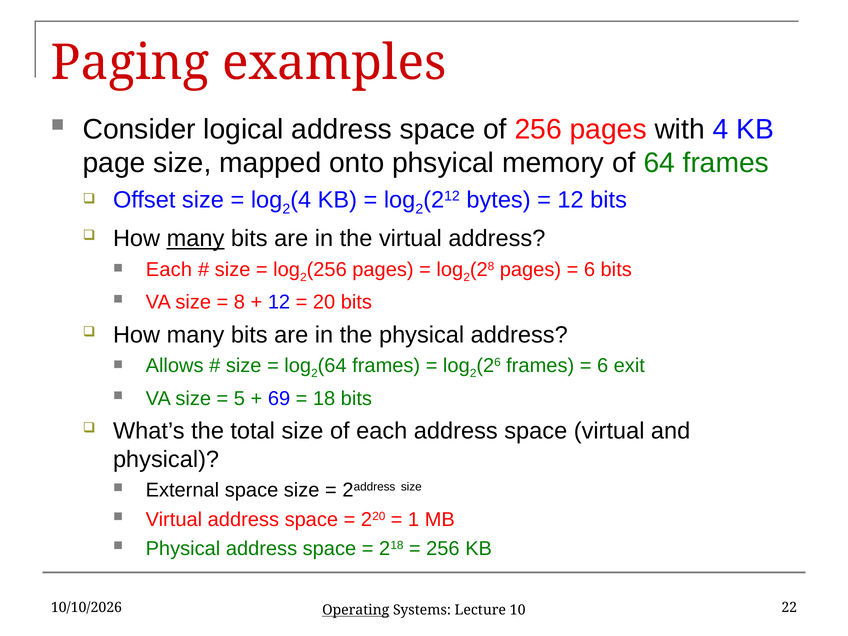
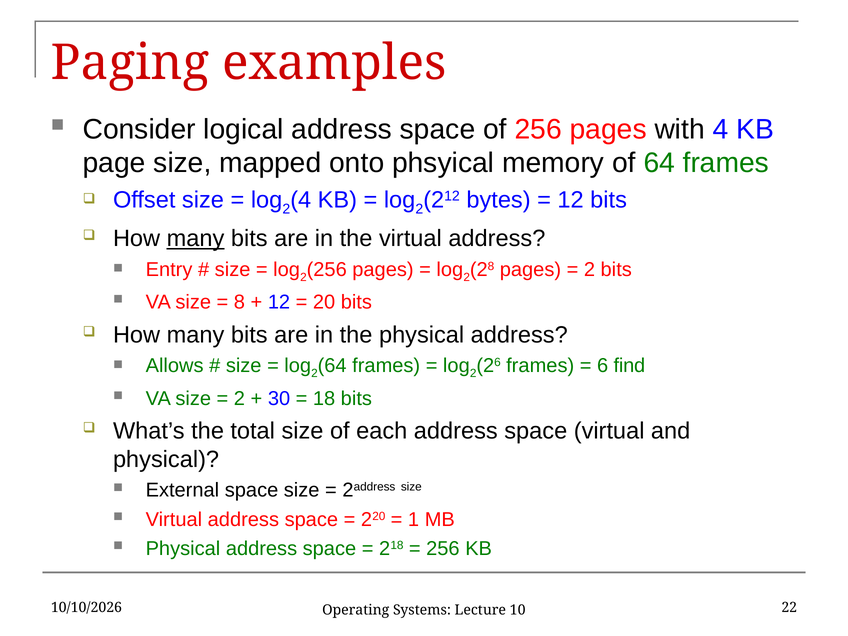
Each: Each -> Entry (169, 270)
6: 6 -> 2 (589, 270)
exit: exit -> find (629, 366)
5: 5 -> 2 (239, 398)
69: 69 -> 30 (279, 398)
Operating underline: present -> none (356, 610)
